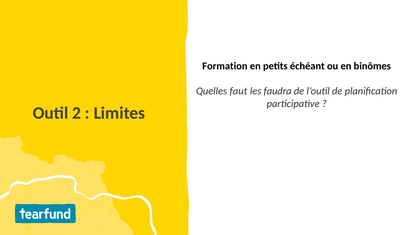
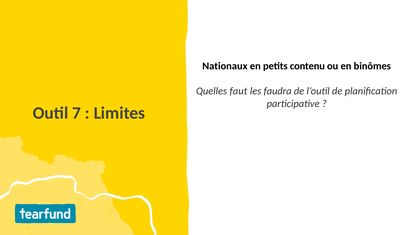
Formation: Formation -> Nationaux (225, 66)
échéant: échéant -> contenu (307, 66)
2: 2 -> 7 (77, 113)
